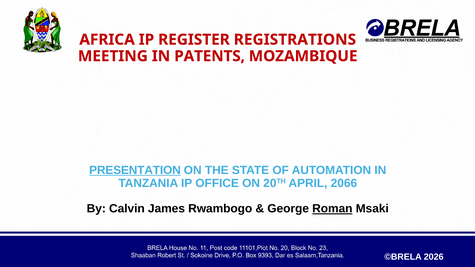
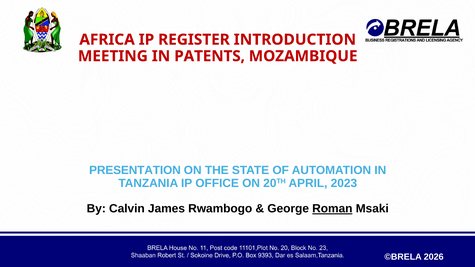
REGISTRATIONS: REGISTRATIONS -> INTRODUCTION (295, 40)
PRESENTATION underline: present -> none (135, 170)
2066: 2066 -> 2023 (344, 183)
